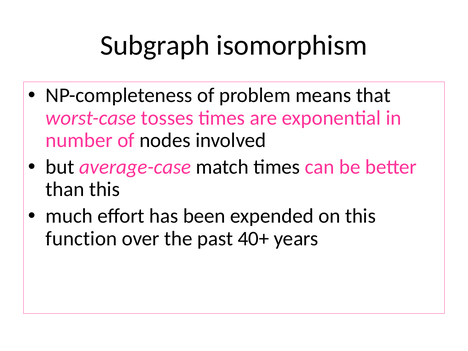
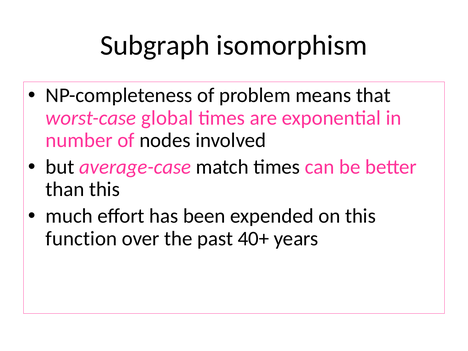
tosses: tosses -> global (167, 118)
